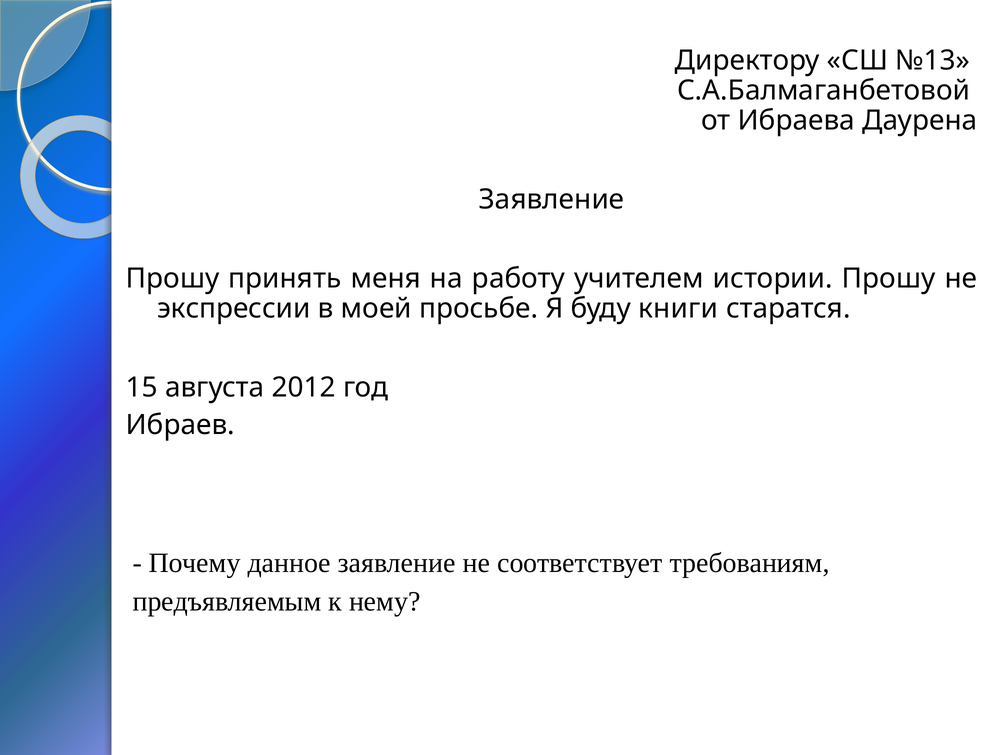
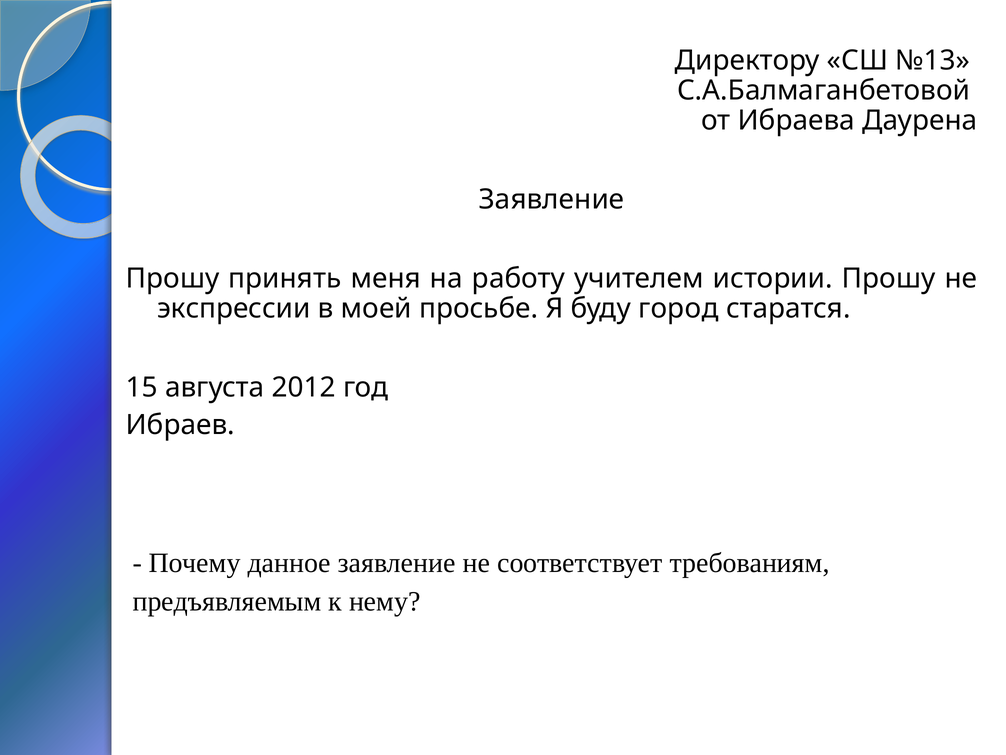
книги: книги -> город (678, 308)
